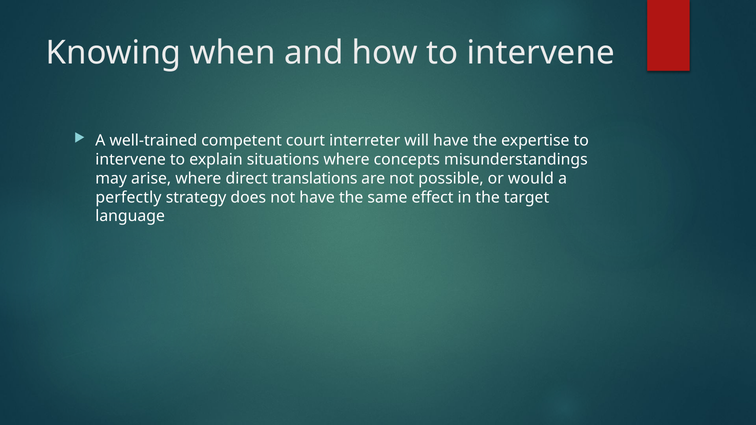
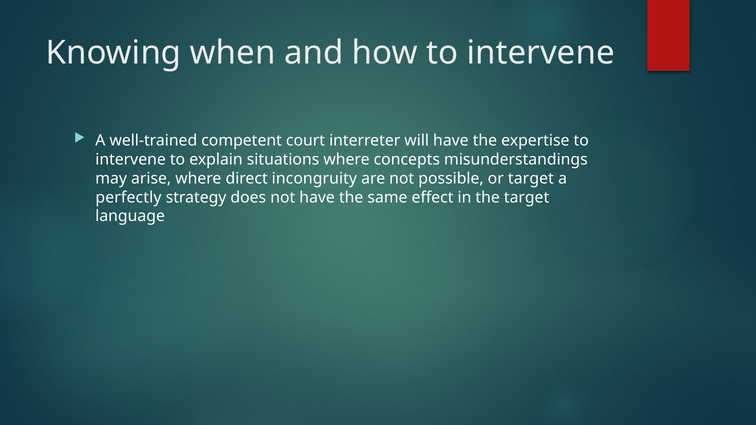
translations: translations -> incongruity (314, 179)
or would: would -> target (531, 179)
